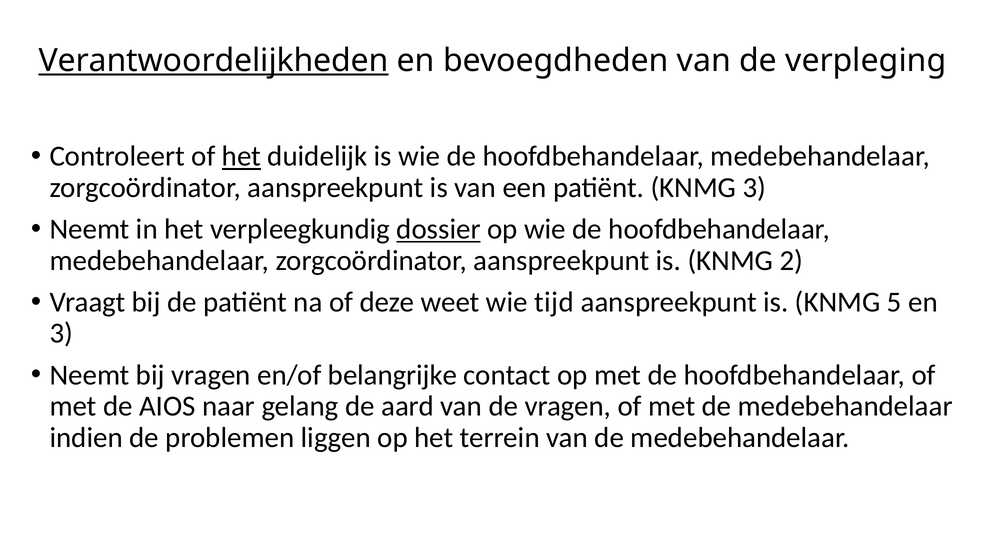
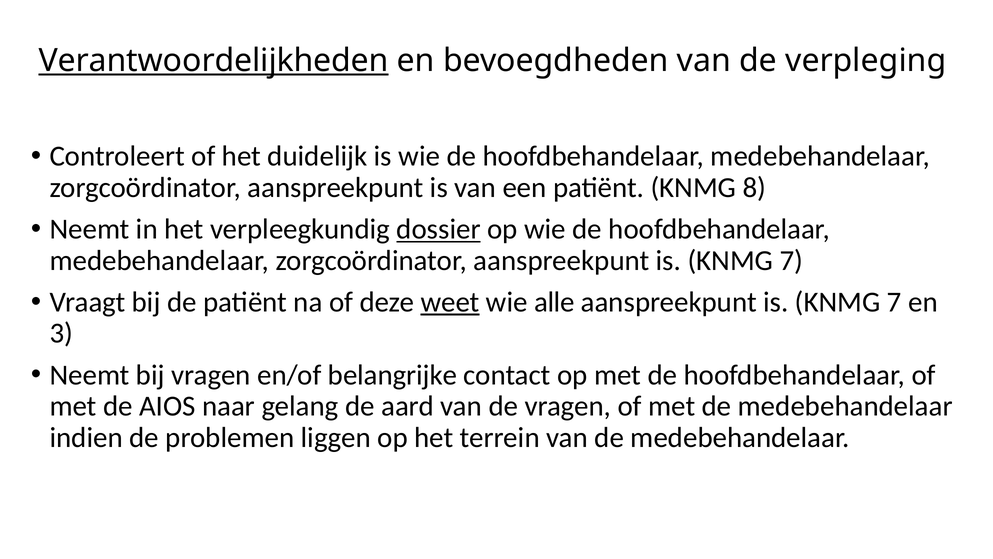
het underline: present -> none (241, 156)
KNMG 3: 3 -> 8 (754, 188)
2: 2 -> 7 (791, 260)
weet underline: none -> present (450, 302)
tijd: tijd -> alle (554, 302)
5: 5 -> 7 (894, 302)
